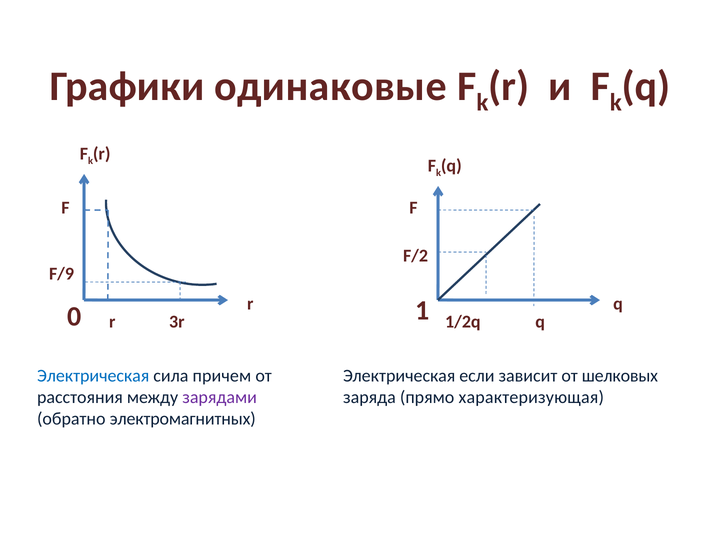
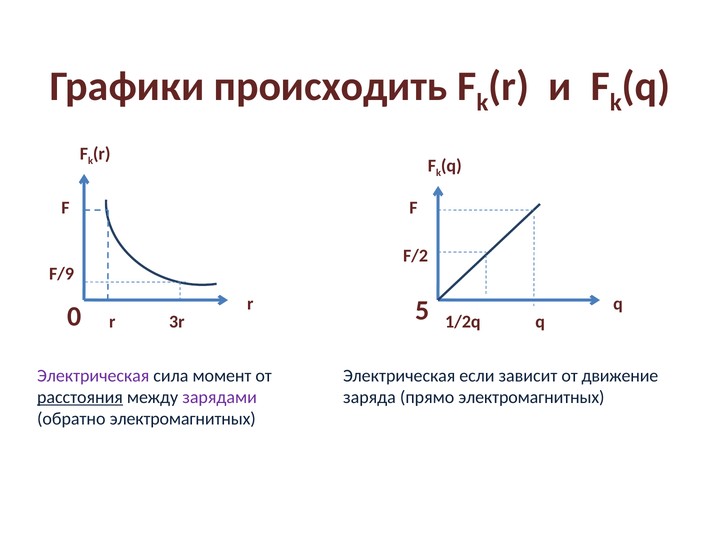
одинаковые: одинаковые -> происходить (331, 86)
1: 1 -> 5 (422, 310)
Электрическая colour: blue -> purple (93, 376)
причем: причем -> момент (222, 376)
шелковых: шелковых -> движение (620, 376)
расстояния underline: none -> present (80, 397)
прямо характеризующая: характеризующая -> электромагнитных (531, 397)
